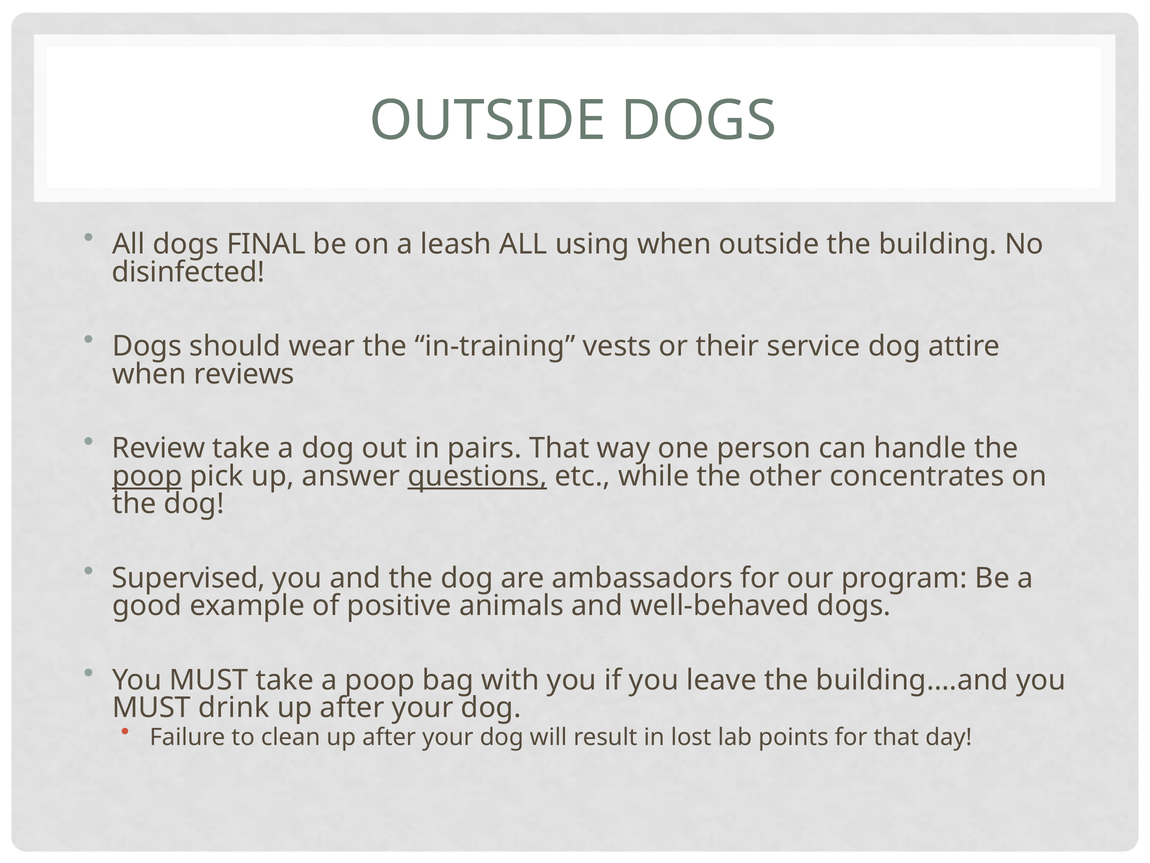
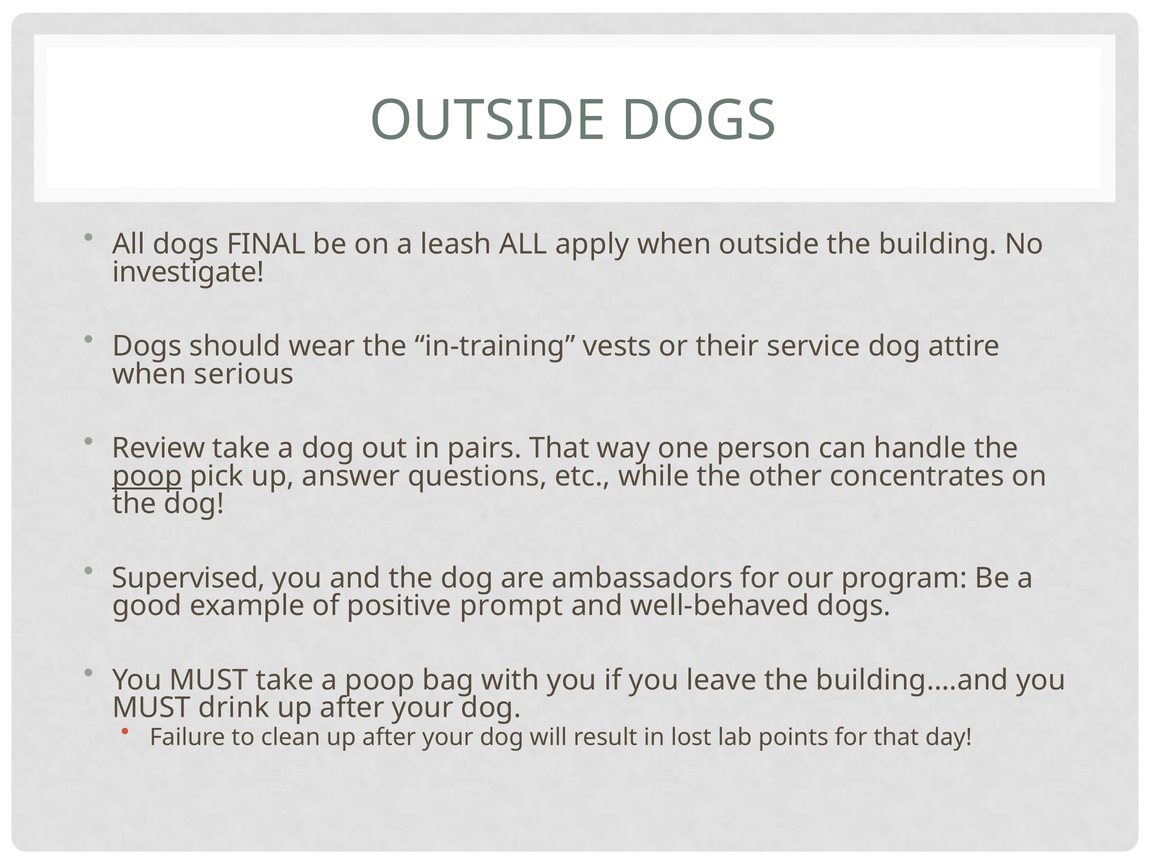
using: using -> apply (592, 244)
disinfected: disinfected -> investigate (188, 272)
reviews: reviews -> serious (244, 374)
questions underline: present -> none (477, 476)
animals: animals -> prompt (511, 605)
